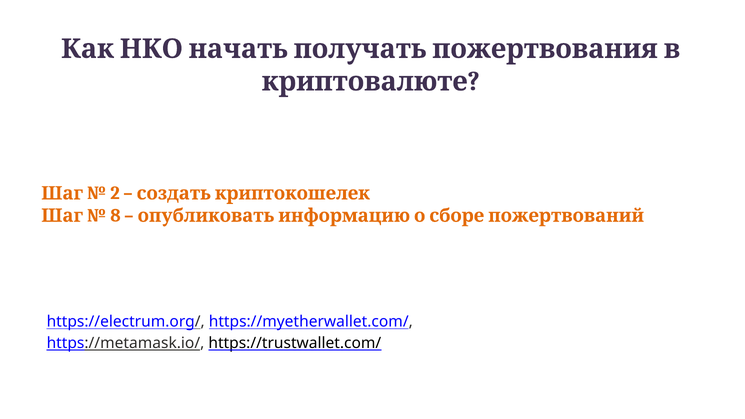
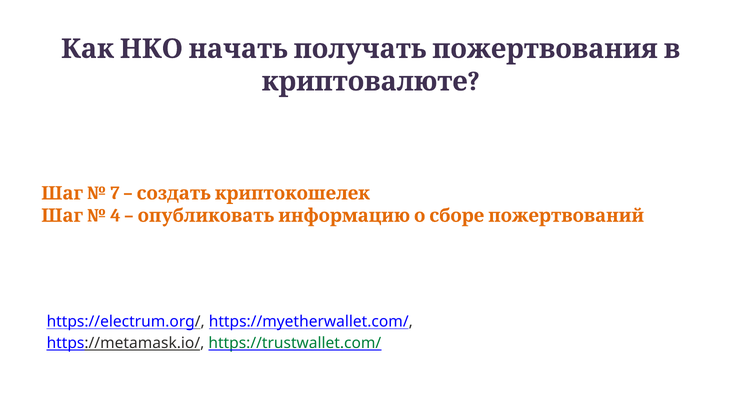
2: 2 -> 7 (115, 193)
8: 8 -> 4 (115, 216)
https://trustwallet.com/ colour: black -> green (295, 343)
